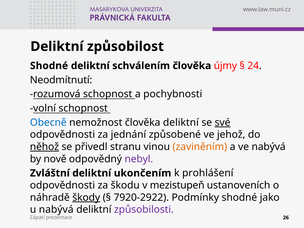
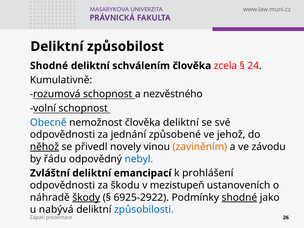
újmy: újmy -> zcela (225, 66)
Neodmítnutí: Neodmítnutí -> Kumulativně (61, 80)
pochybnosti: pochybnosti -> nezvěstného (173, 94)
své underline: present -> none (223, 122)
stranu: stranu -> novely (126, 147)
ve nabývá: nabývá -> závodu (269, 147)
nově: nově -> řádu (55, 159)
nebyl colour: purple -> blue (139, 159)
ukončením: ukončením -> emancipací (143, 173)
7920-2922: 7920-2922 -> 6925-2922 (141, 197)
shodné underline: none -> present (239, 197)
způsobilosti colour: purple -> blue (144, 210)
